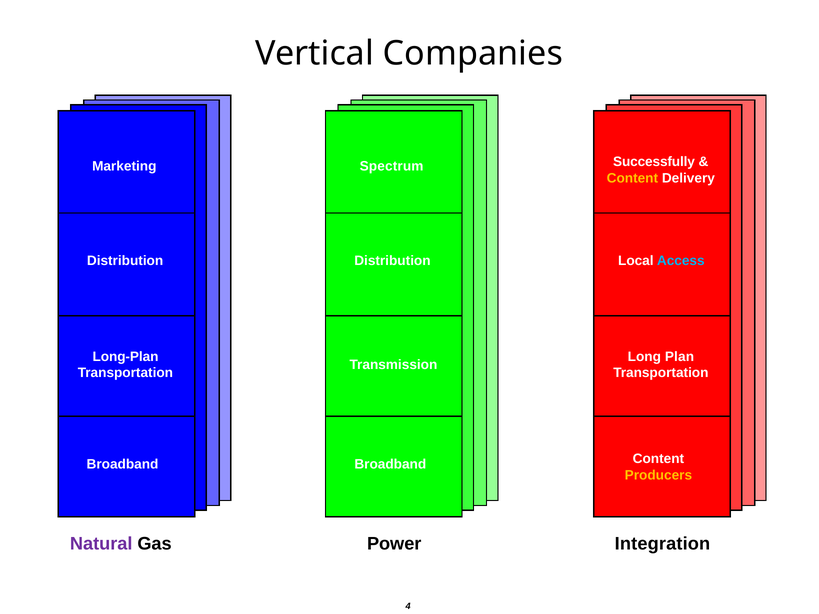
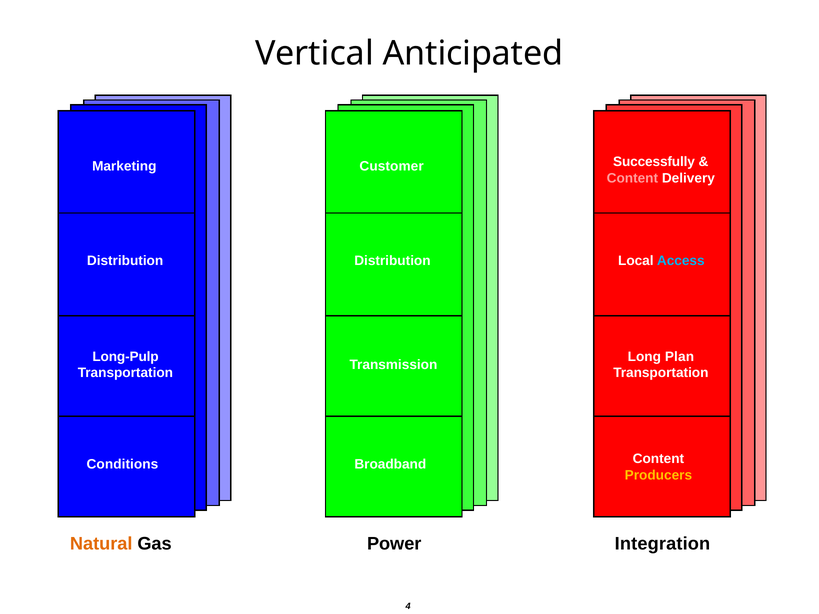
Companies: Companies -> Anticipated (473, 54)
Spectrum: Spectrum -> Customer (392, 166)
Content colour: yellow -> pink (632, 178)
Long-Plan: Long-Plan -> Long-Pulp (126, 357)
Broadband: Broadband -> Conditions (122, 465)
Natural colour: purple -> orange (101, 544)
